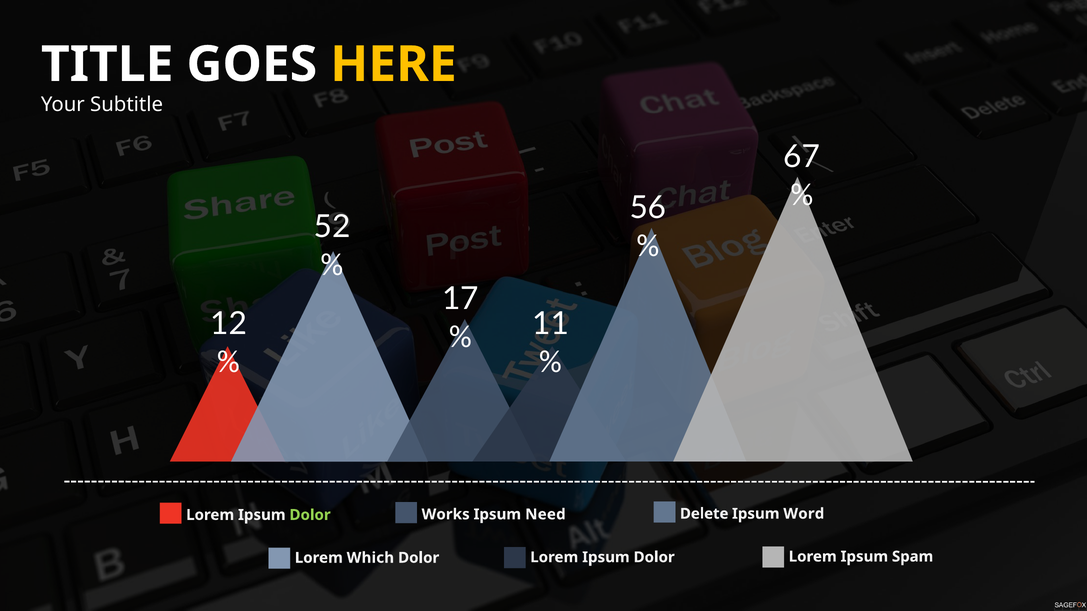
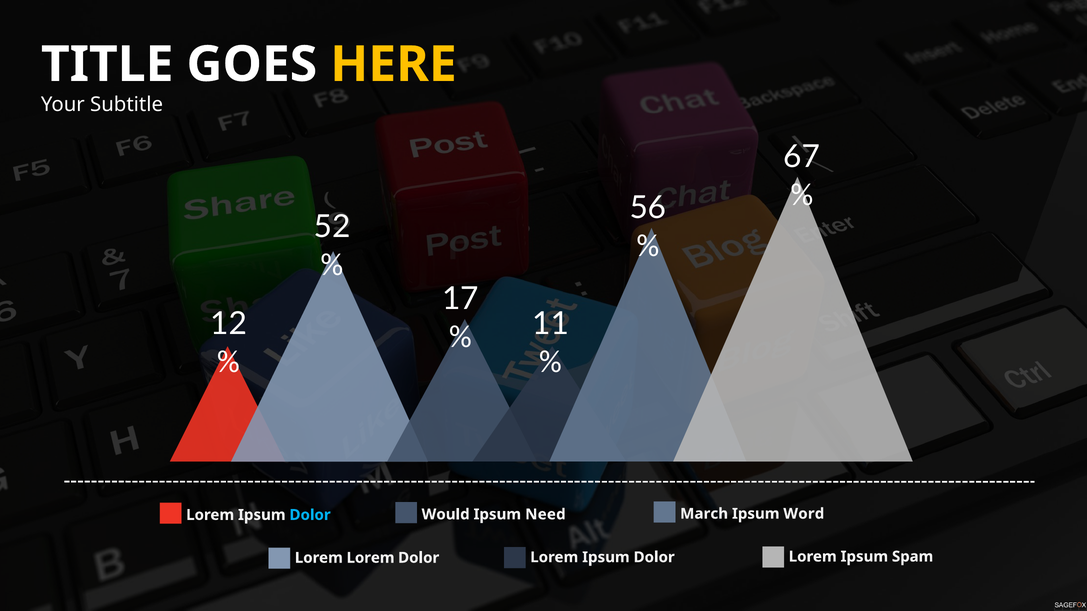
Delete: Delete -> March (704, 514)
Works: Works -> Would (446, 515)
Dolor colour: light green -> light blue (310, 515)
Lorem Which: Which -> Lorem (371, 558)
